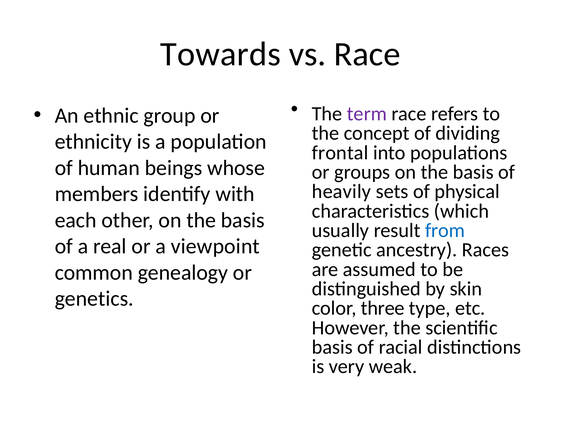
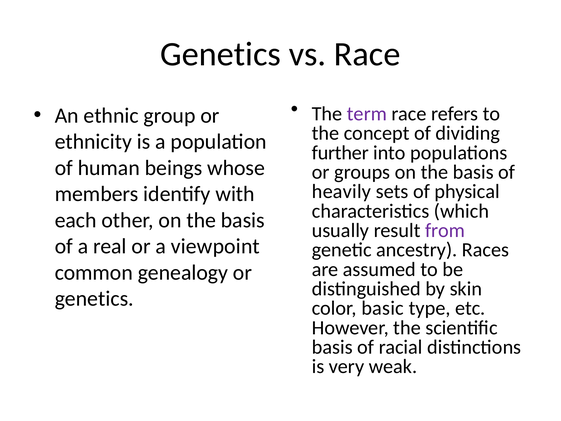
Towards: Towards -> Genetics (221, 54)
frontal: frontal -> further (340, 153)
from colour: blue -> purple (445, 230)
three: three -> basic (383, 308)
